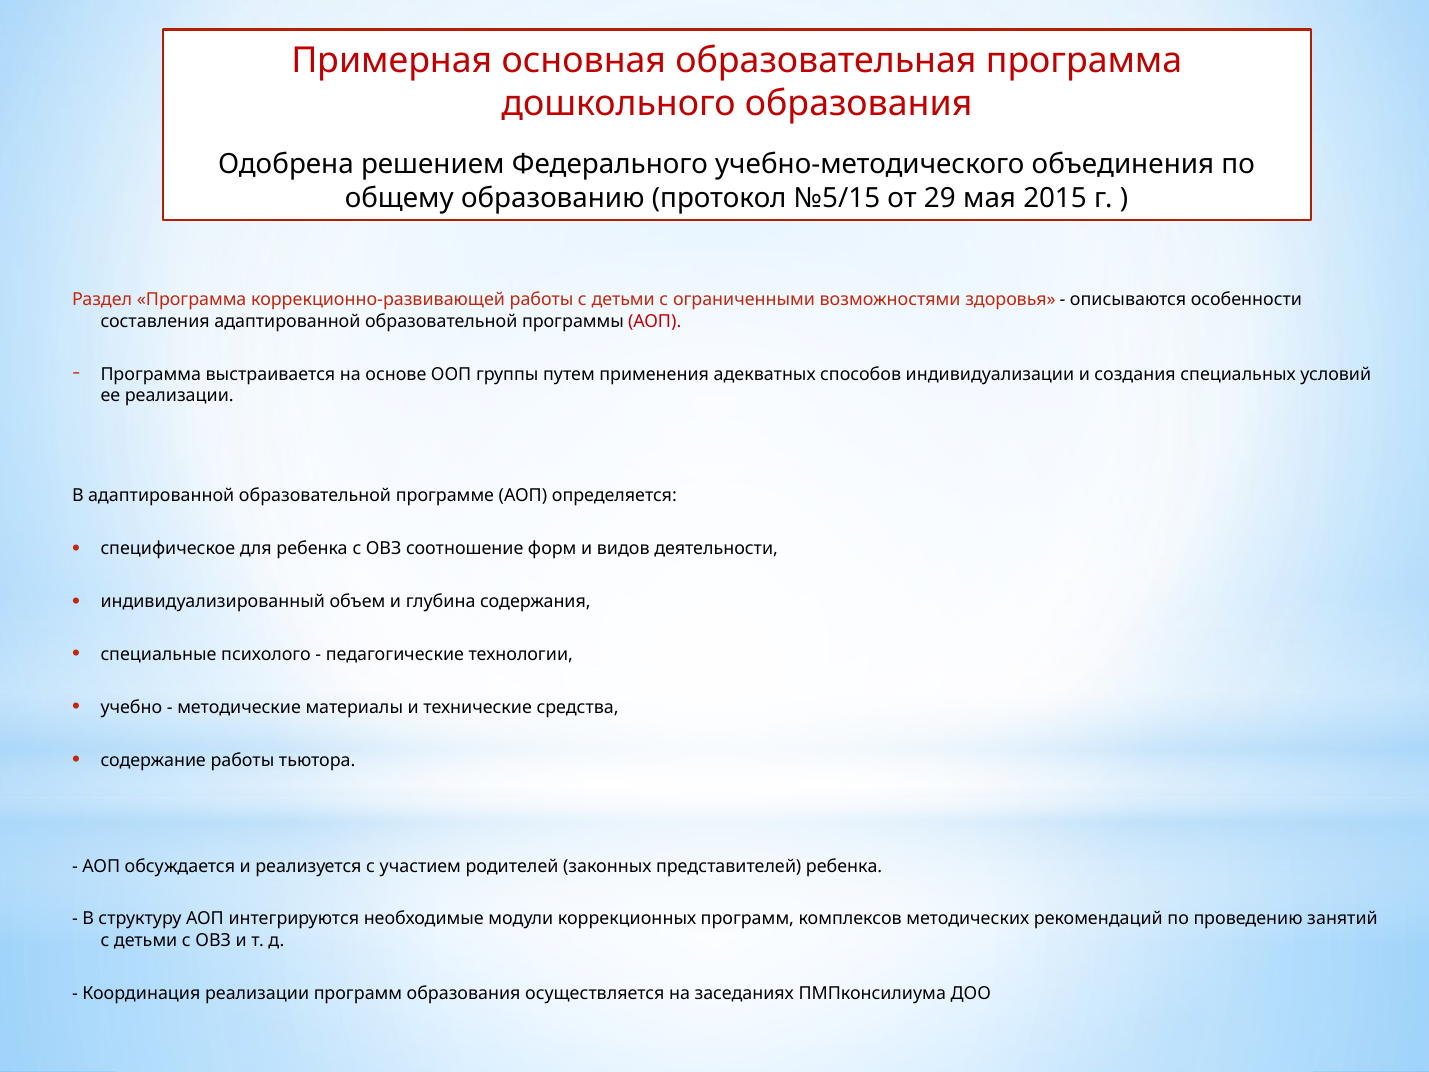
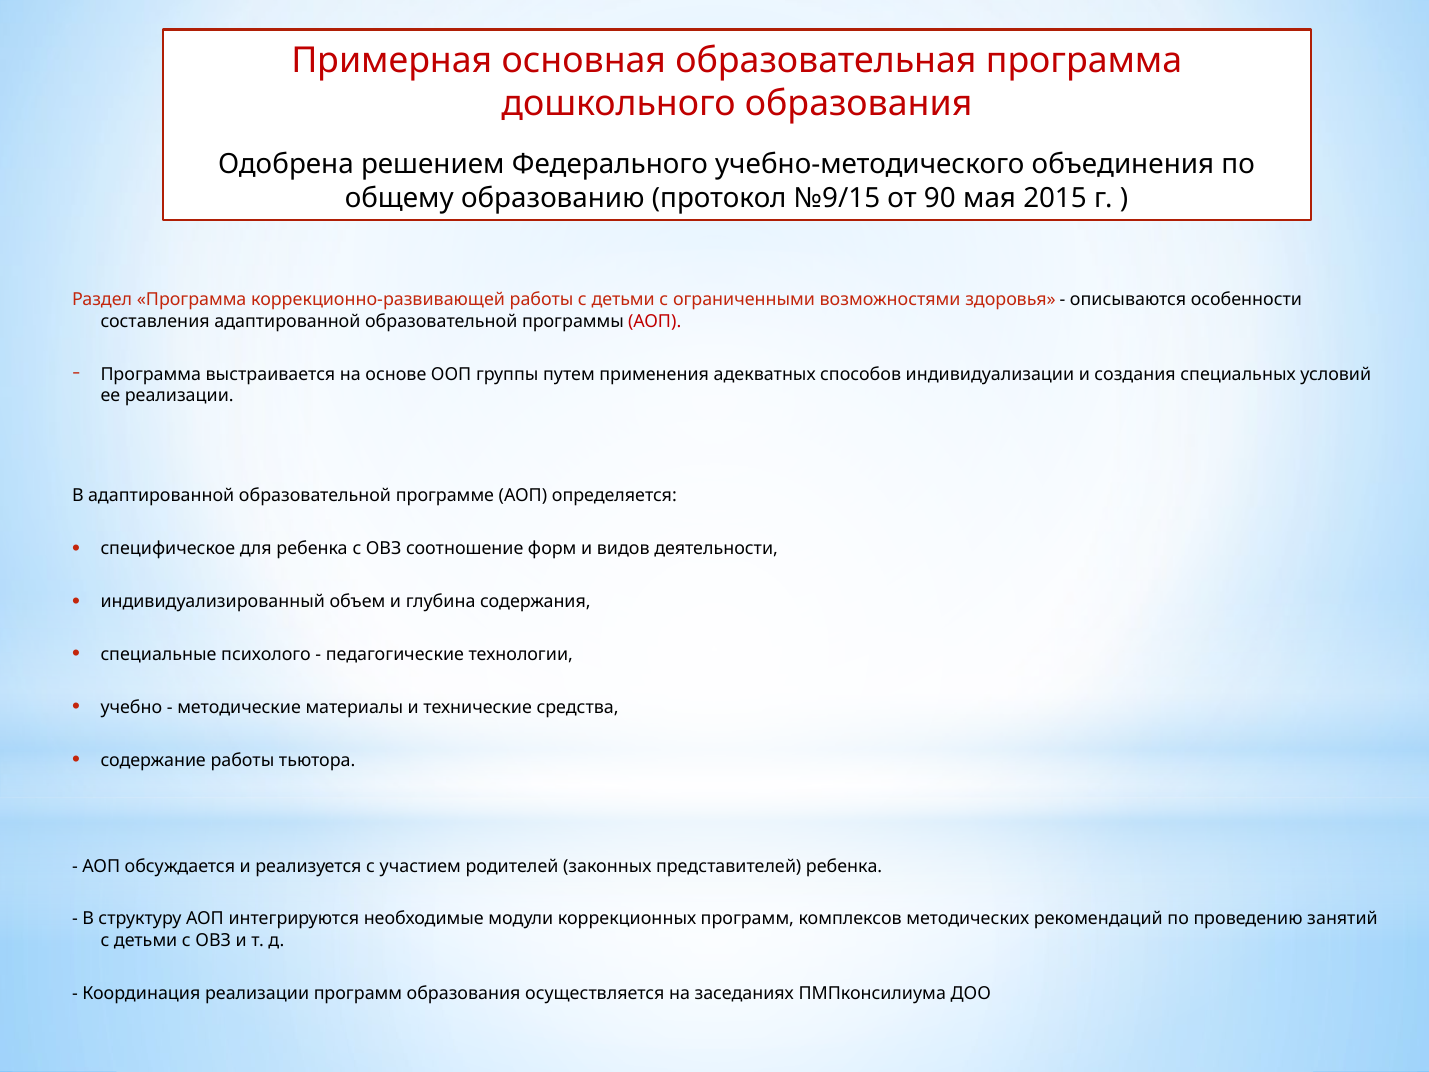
№5/15: №5/15 -> №9/15 (837, 198)
29: 29 -> 90 (940, 198)
